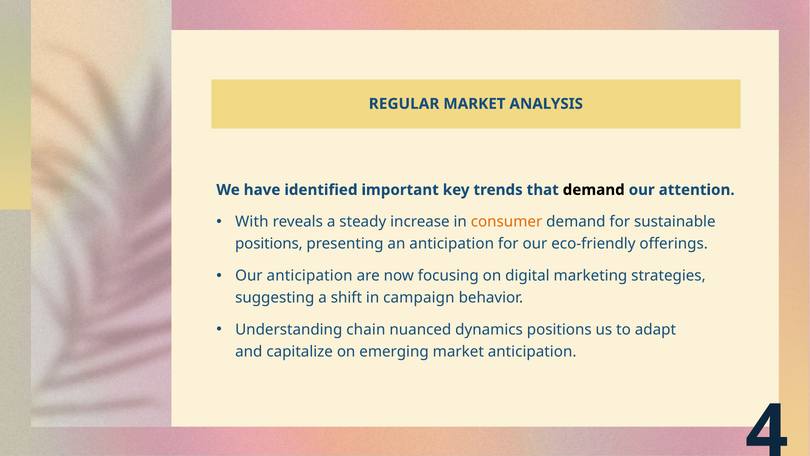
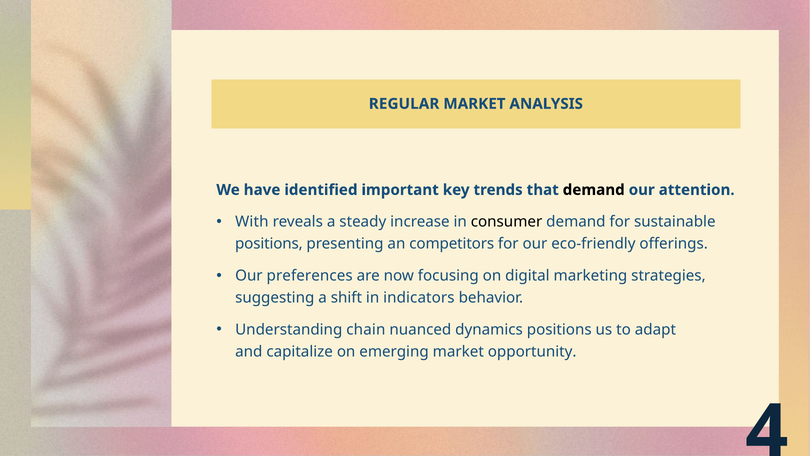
consumer colour: orange -> black (507, 222)
an anticipation: anticipation -> competitors (452, 244)
Our anticipation: anticipation -> preferences (310, 276)
campaign: campaign -> indicators (419, 297)
market anticipation: anticipation -> opportunity (532, 351)
